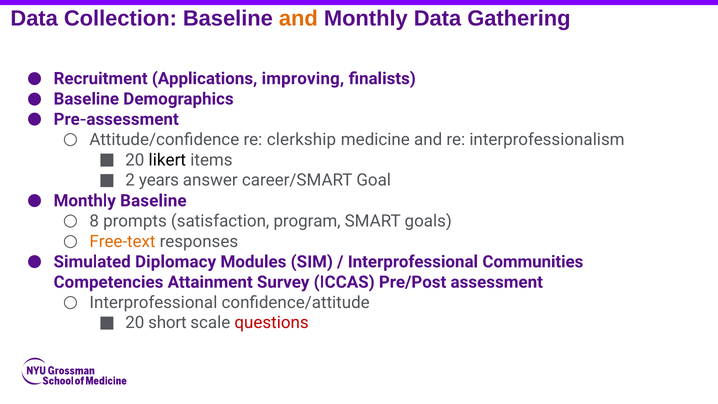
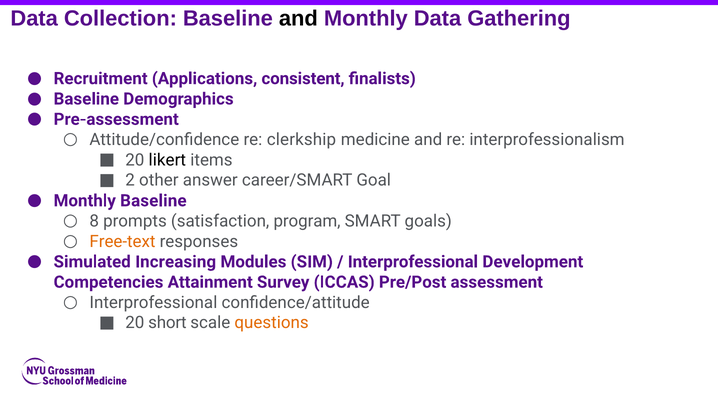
and colour: orange -> black (298, 18)
improving: improving -> consistent (303, 79)
years: years -> other (159, 180)
Diplomacy: Diplomacy -> Increasing (176, 262)
Communities: Communities -> Development (533, 262)
questions colour: red -> orange (272, 323)
